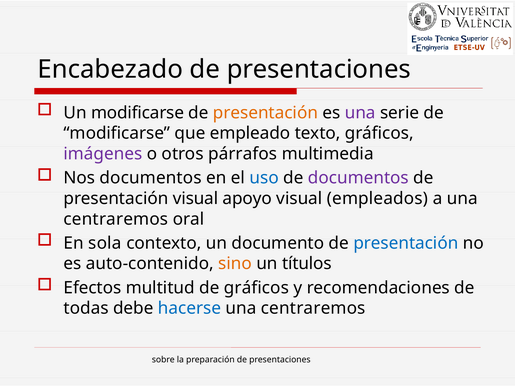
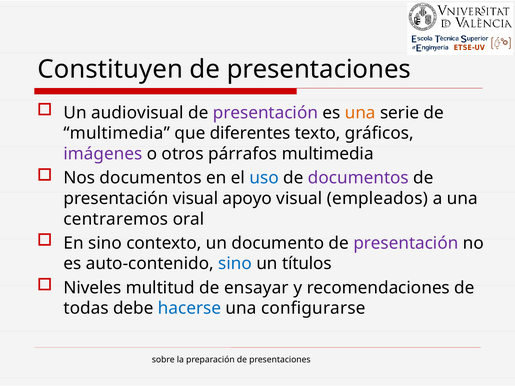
Encabezado: Encabezado -> Constituyen (110, 69)
Un modificarse: modificarse -> audiovisual (137, 113)
presentación colour: orange -> purple (265, 113)
una colour: purple -> orange (360, 113)
modificarse: modificarse -> multimedia (117, 133)
empleado: empleado -> diferentes (250, 133)
En sola: sola -> sino (105, 243)
presentación colour: blue -> purple (406, 243)
sino colour: orange -> blue (235, 264)
Efectos: Efectos -> Niveles (92, 288)
de gráficos: gráficos -> ensayar (256, 288)
centraremos: centraremos -> configurarse (313, 308)
